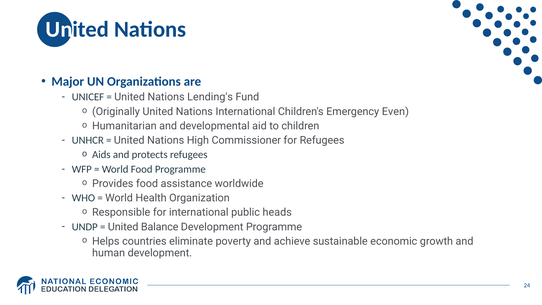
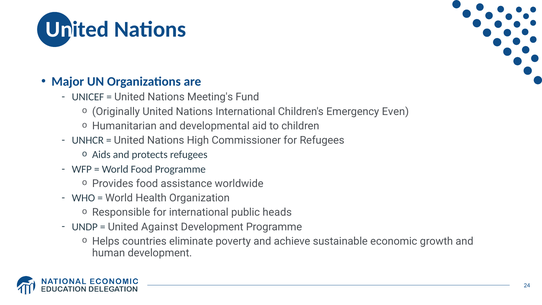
Lending's: Lending's -> Meeting's (210, 97)
Balance: Balance -> Against (160, 227)
